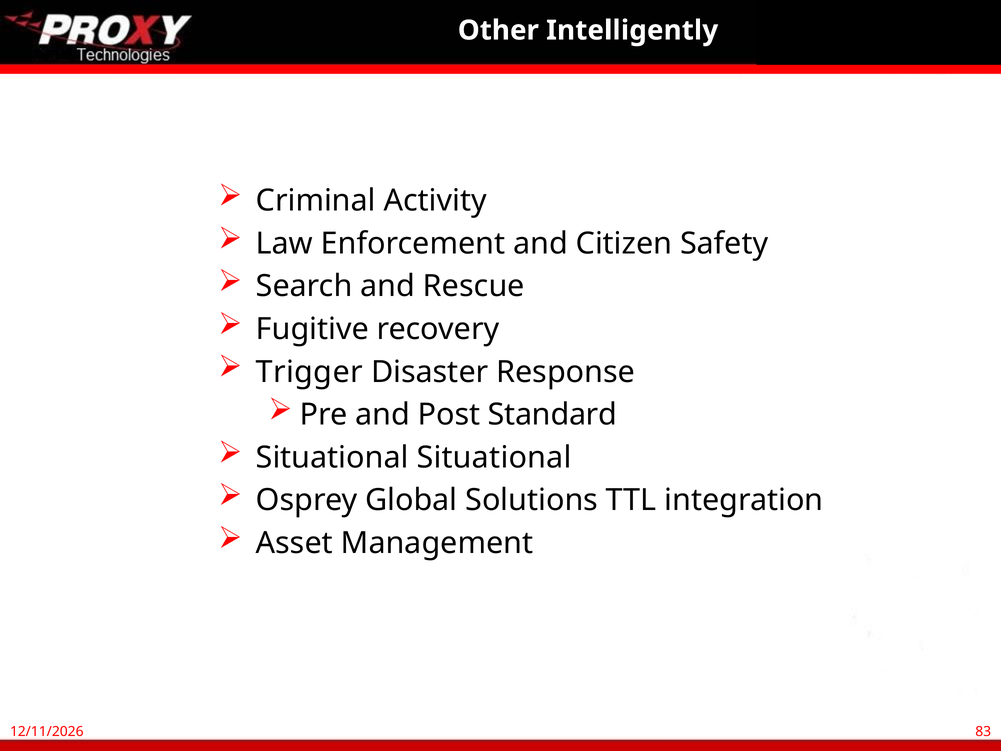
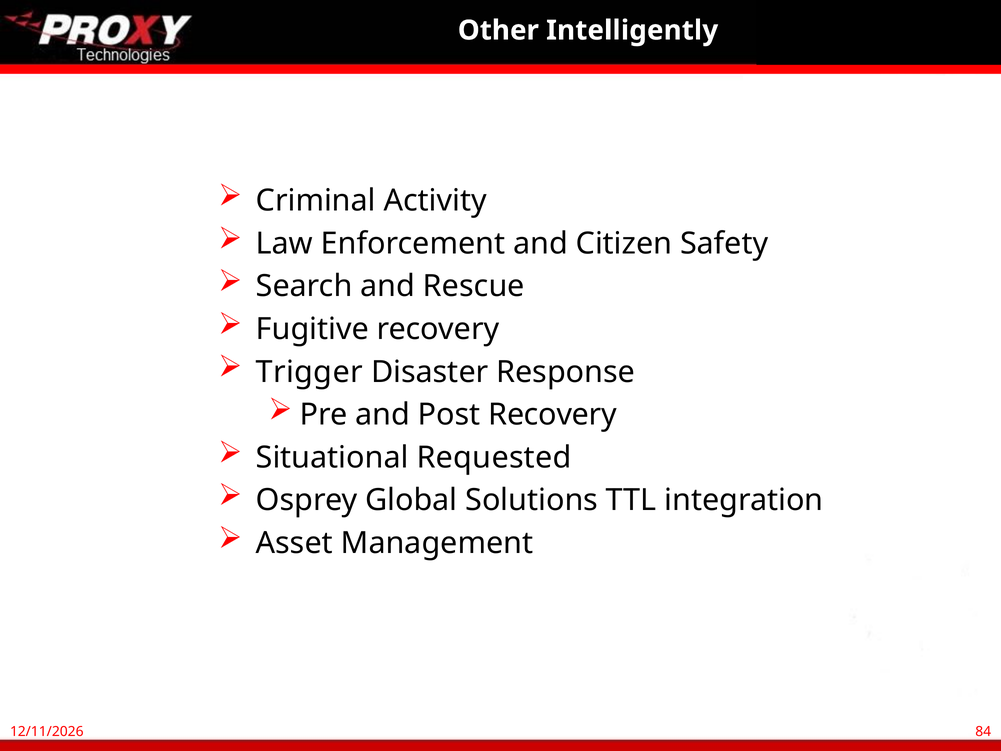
Post Standard: Standard -> Recovery (552, 415)
Situational Situational: Situational -> Requested (494, 457)
83: 83 -> 84 (983, 731)
